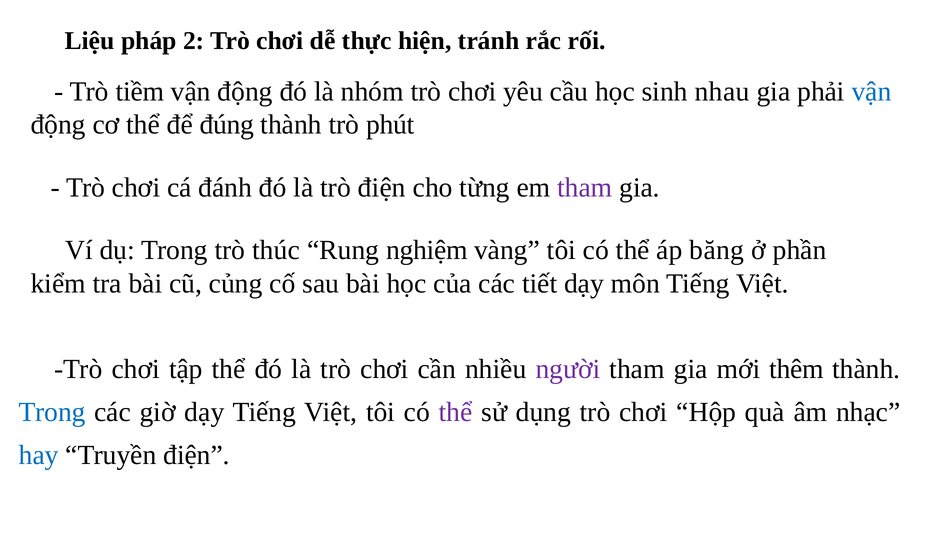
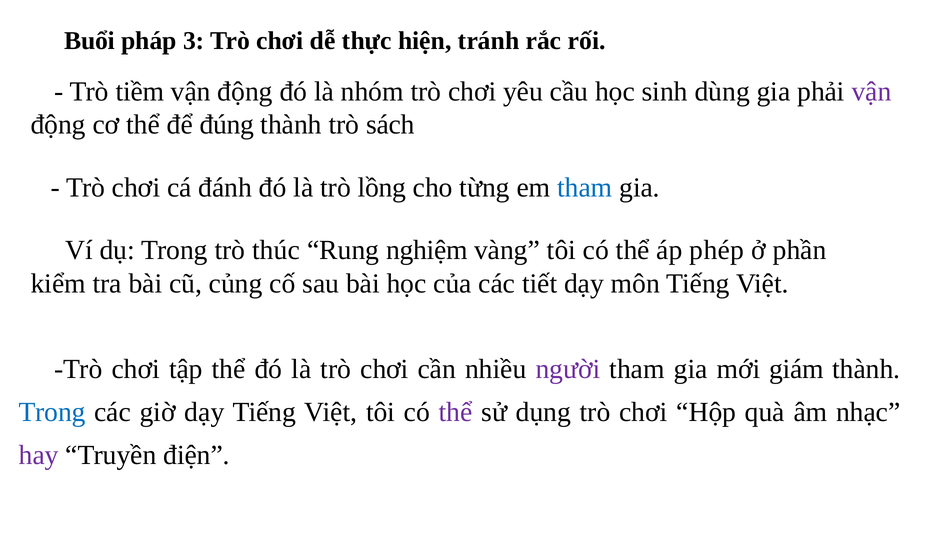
Liệu: Liệu -> Buổi (90, 41)
2: 2 -> 3 (194, 41)
nhau: nhau -> dùng (722, 92)
vận colour: blue -> purple (871, 92)
phút: phút -> sách (390, 125)
trò điện: điện -> lồng (382, 188)
tham colour: purple -> blue (585, 188)
băng: băng -> phép (717, 250)
thêm: thêm -> giám (796, 369)
hay colour: blue -> purple (39, 455)
